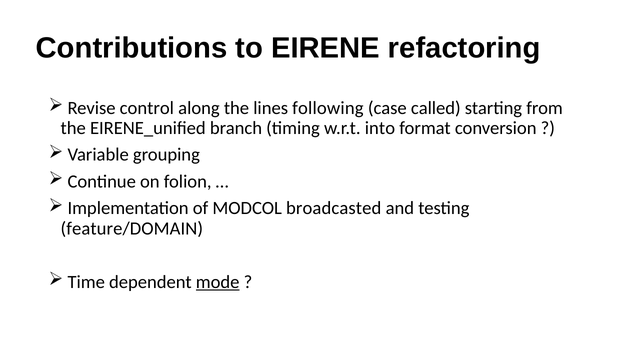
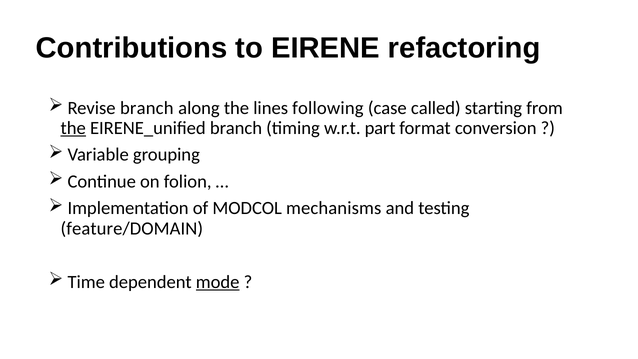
Revise control: control -> branch (147, 108)
the underline: none -> present (73, 128)
into: into -> part (380, 128)
broadcasted: broadcasted -> mechanisms (334, 208)
